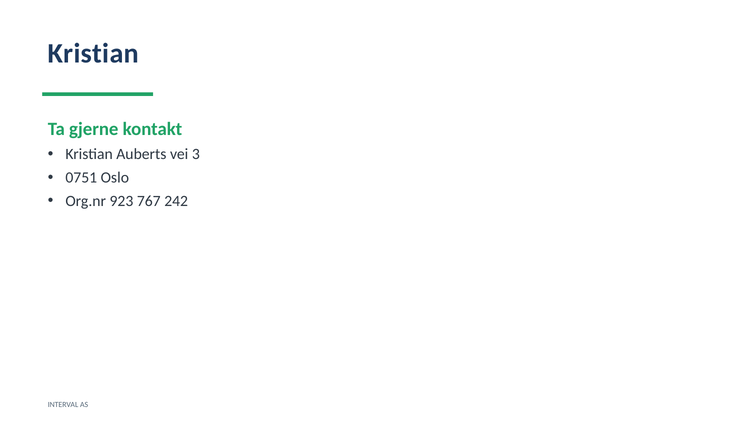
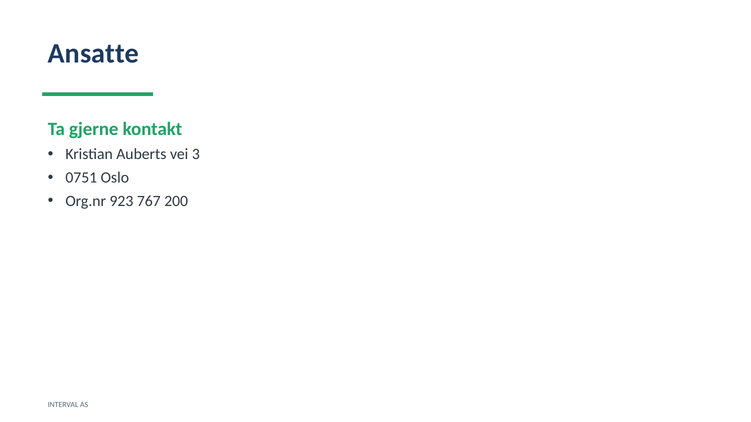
Kristian: Kristian -> Ansatte (93, 54)
242: 242 -> 200 (176, 201)
